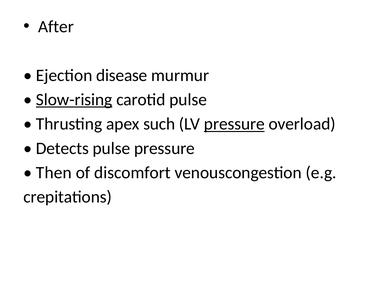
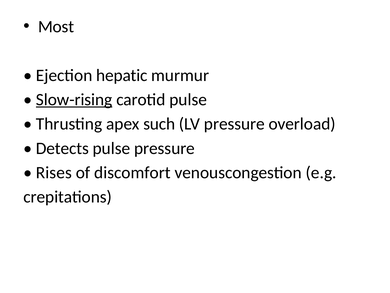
After: After -> Most (56, 27)
disease: disease -> hepatic (122, 75)
pressure underline: present -> none (234, 124)
Then: Then -> Rises (54, 172)
